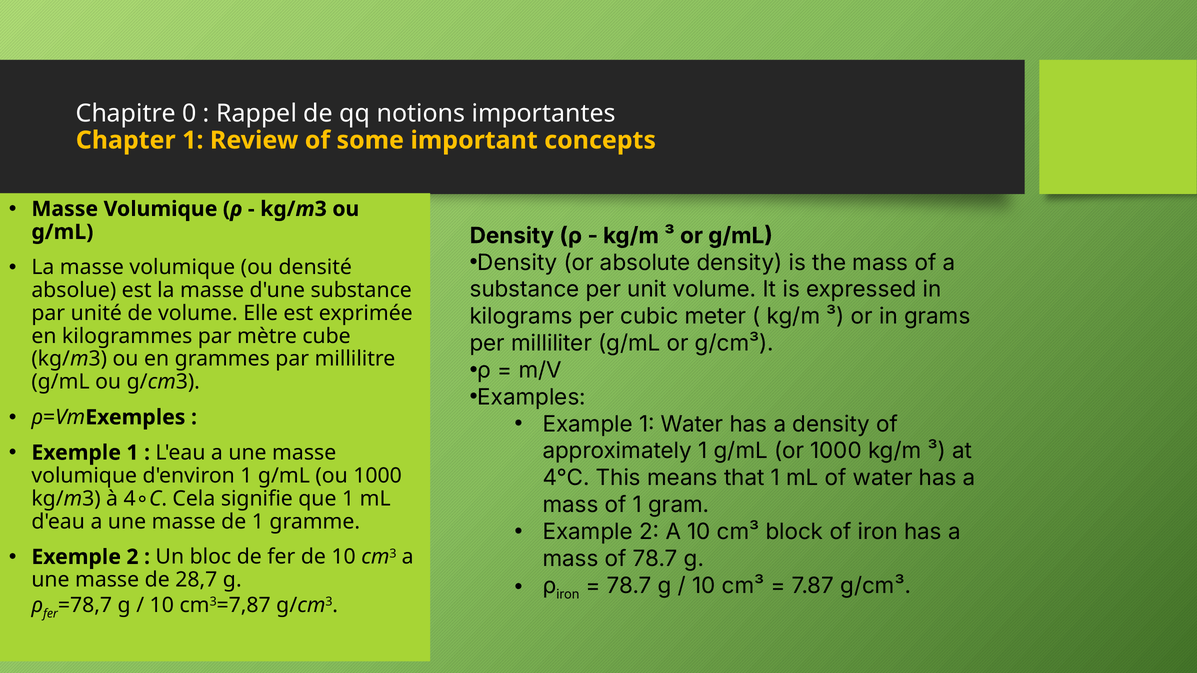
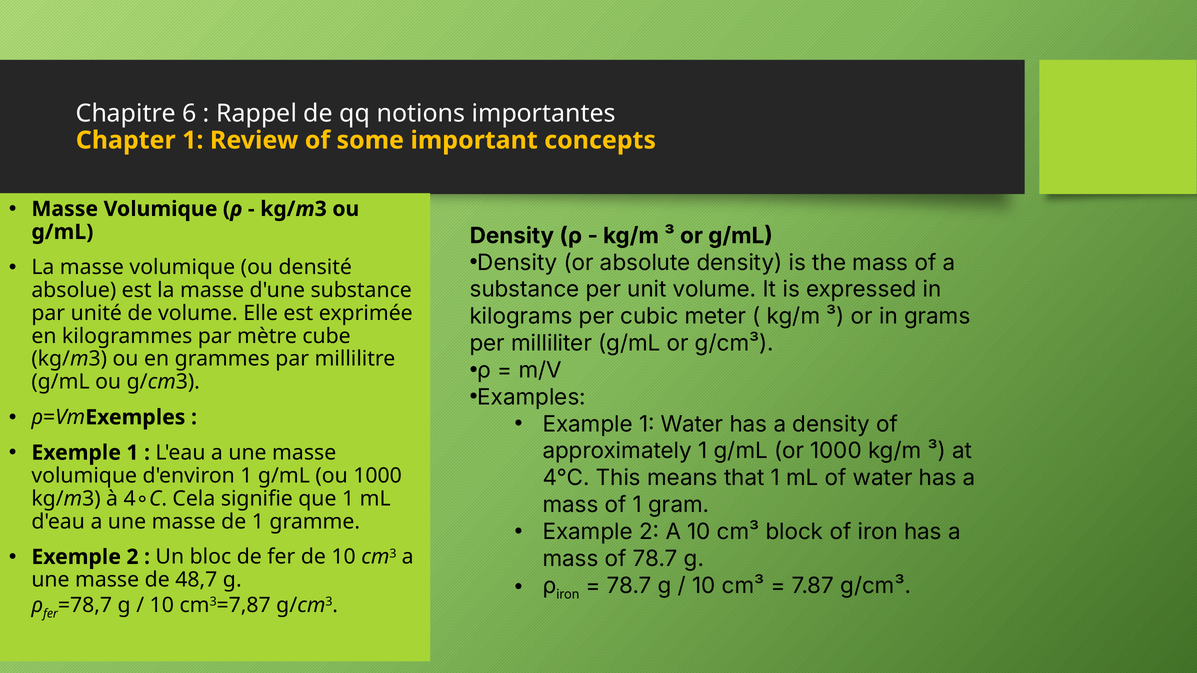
0: 0 -> 6 (189, 113)
28,7: 28,7 -> 48,7 (196, 580)
